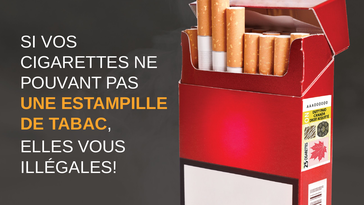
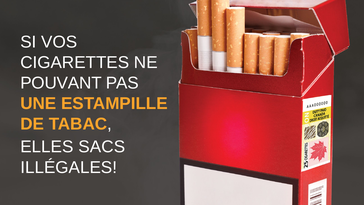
VOUS: VOUS -> SACS (102, 147)
